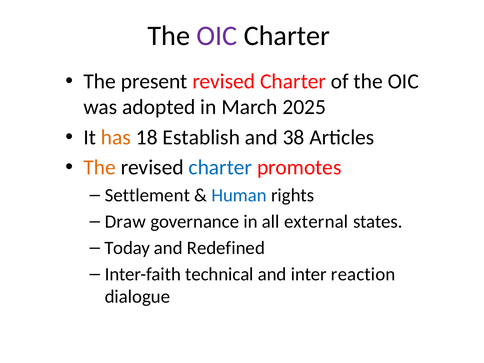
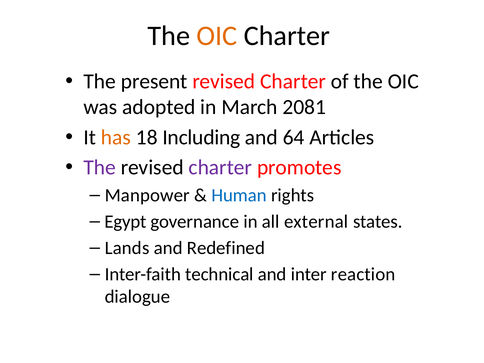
OIC colour: purple -> orange (217, 36)
2025: 2025 -> 2081 (304, 107)
Establish: Establish -> Including (201, 137)
38: 38 -> 64 (294, 137)
The colour: orange -> purple (100, 168)
charter colour: blue -> purple (220, 168)
Settlement: Settlement -> Manpower (147, 195)
Draw: Draw -> Egypt (126, 222)
Today: Today -> Lands (127, 248)
